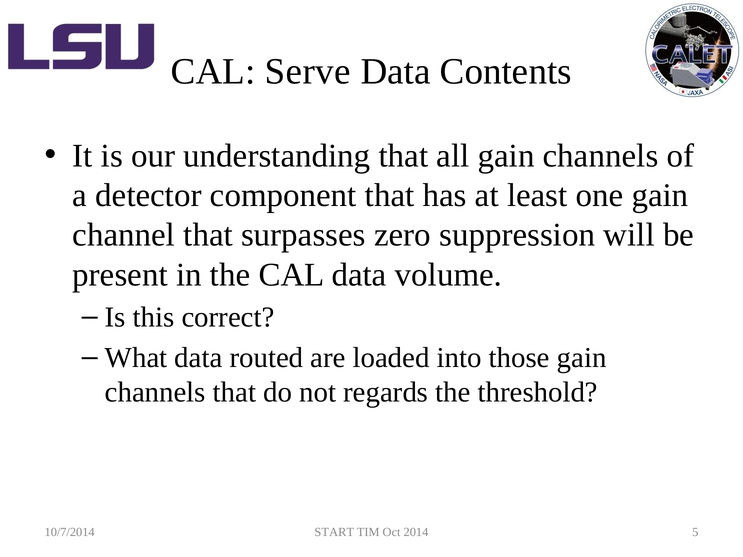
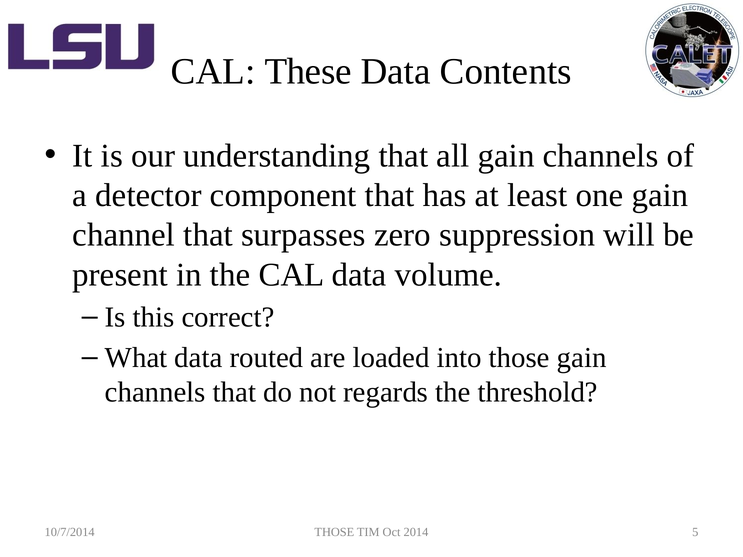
Serve: Serve -> These (308, 71)
START: START -> THOSE (334, 532)
